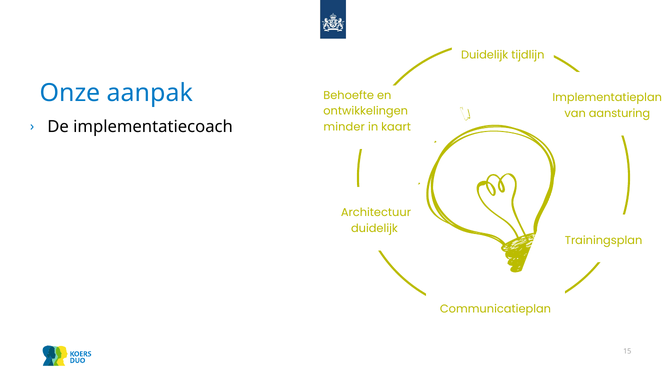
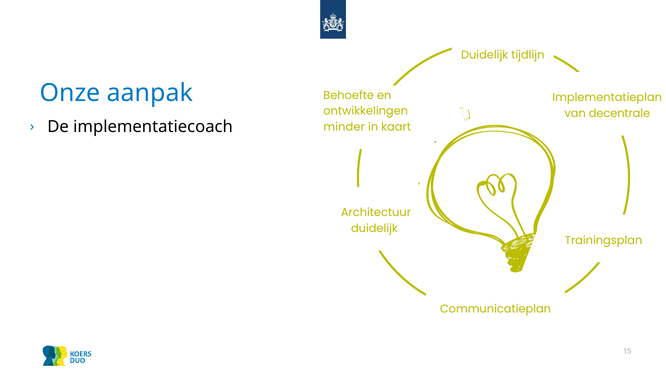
aansturing: aansturing -> decentrale (619, 114)
